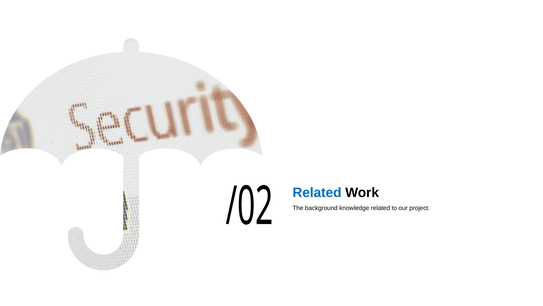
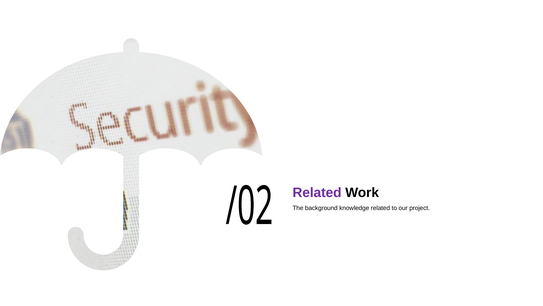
Related colour: blue -> purple (317, 192)
